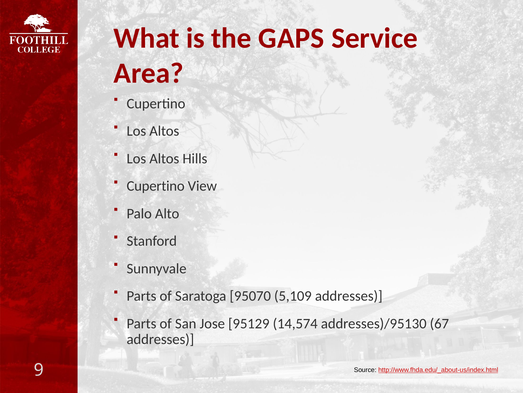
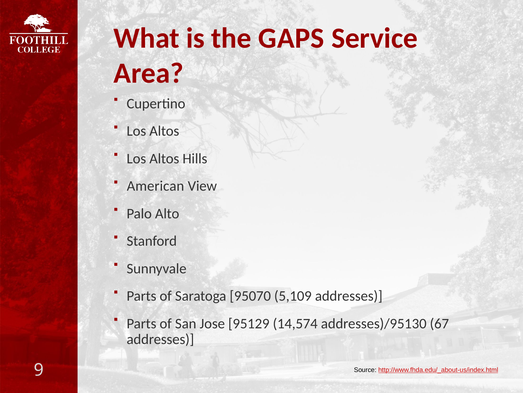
Cupertino: Cupertino -> American (155, 186)
